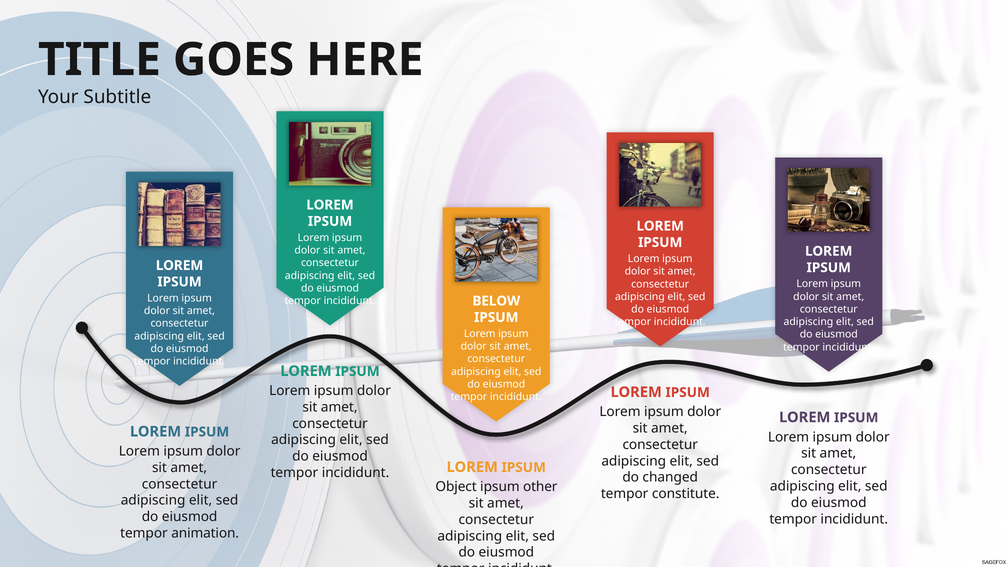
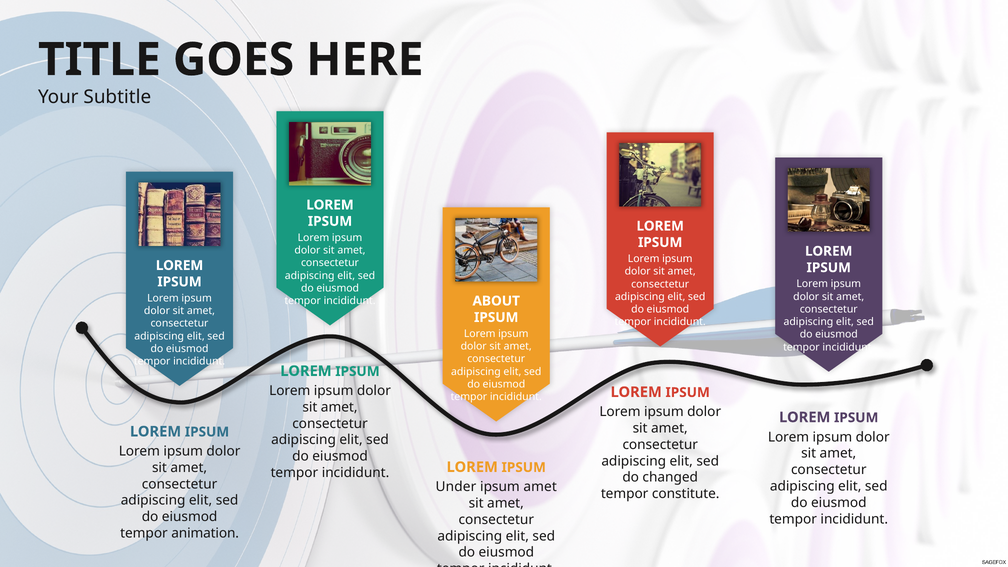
BELOW: BELOW -> ABOUT (496, 301)
Object: Object -> Under (456, 487)
ipsum other: other -> amet (540, 487)
